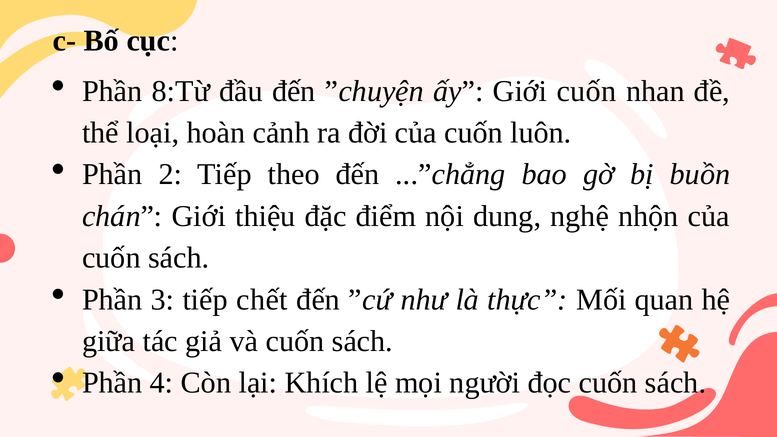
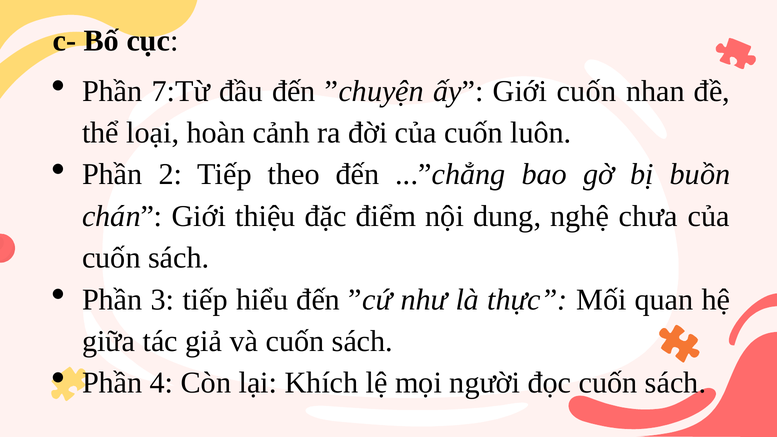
8:Từ: 8:Từ -> 7:Từ (181, 91)
nhộn: nhộn -> chưa (648, 216)
chết: chết -> hiểu (262, 300)
